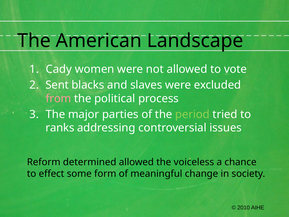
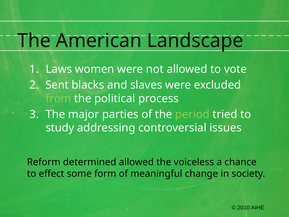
Cady: Cady -> Laws (59, 69)
from colour: pink -> light green (58, 98)
ranks: ranks -> study (60, 128)
